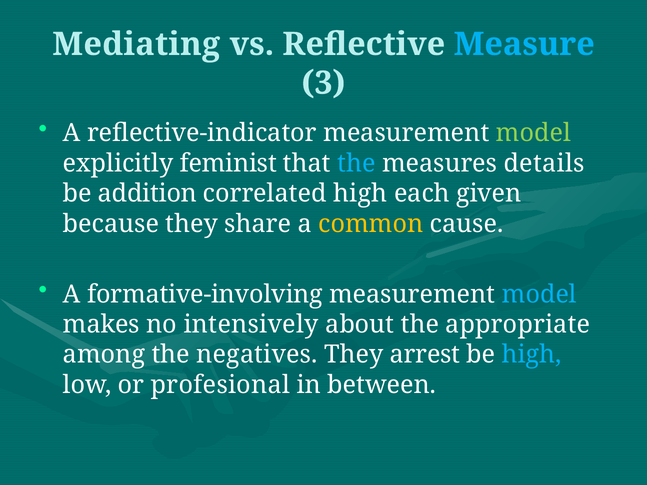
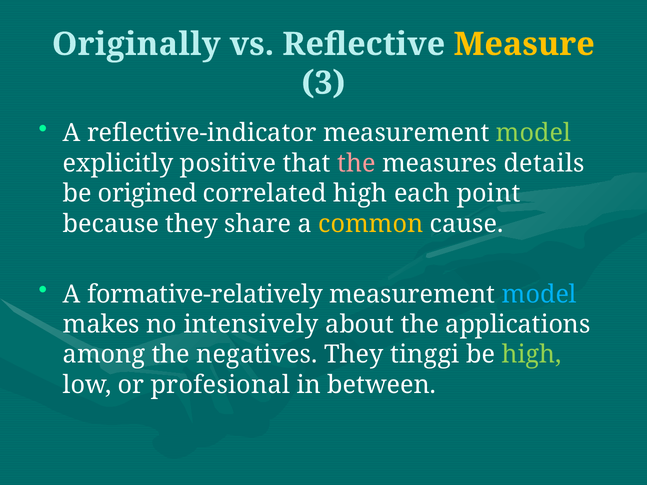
Mediating: Mediating -> Originally (136, 44)
Measure colour: light blue -> yellow (524, 44)
feminist: feminist -> positive (228, 163)
the colour: light blue -> pink (356, 163)
addition: addition -> origined (148, 194)
given: given -> point (489, 194)
formative-involving: formative-involving -> formative-relatively (205, 294)
appropriate: appropriate -> applications (518, 325)
arrest: arrest -> tinggi (425, 355)
high colour: light blue -> light green (532, 355)
